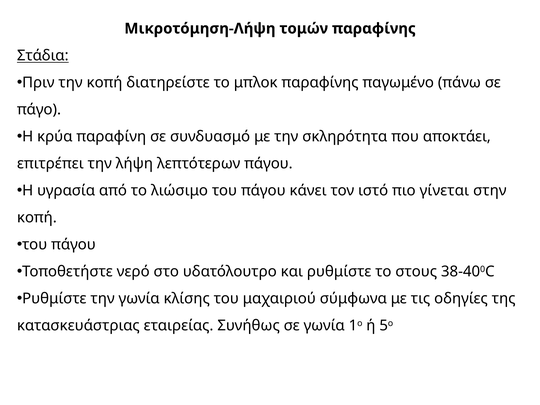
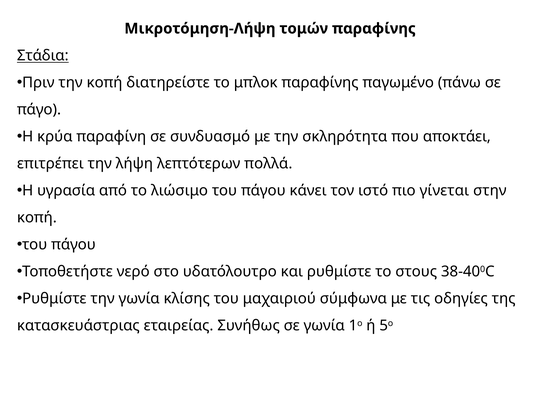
λεπτότερων πάγου: πάγου -> πολλά (268, 164)
